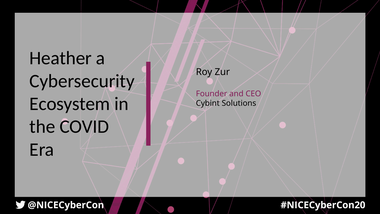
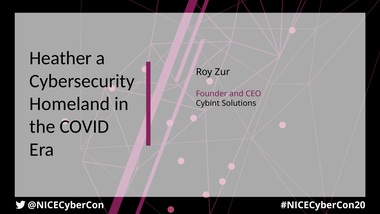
Ecosystem: Ecosystem -> Homeland (70, 104)
